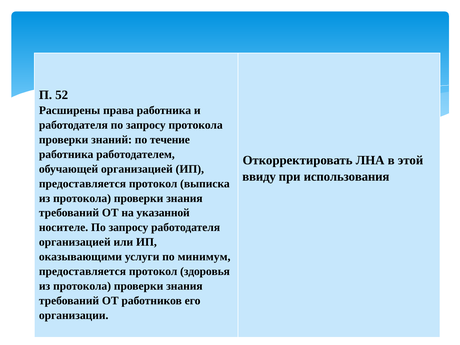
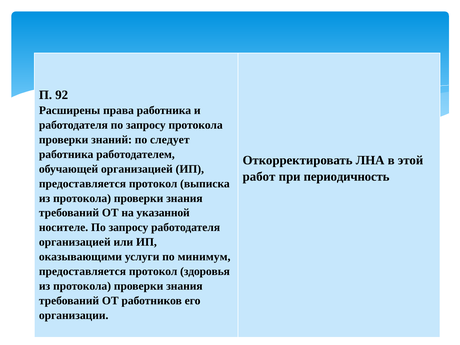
52: 52 -> 92 (62, 95)
течение: течение -> следует (170, 140)
ввиду: ввиду -> работ (259, 177)
использования: использования -> периодичность (347, 177)
